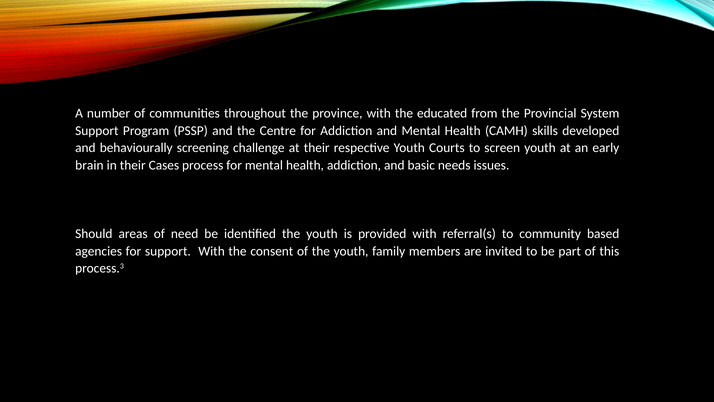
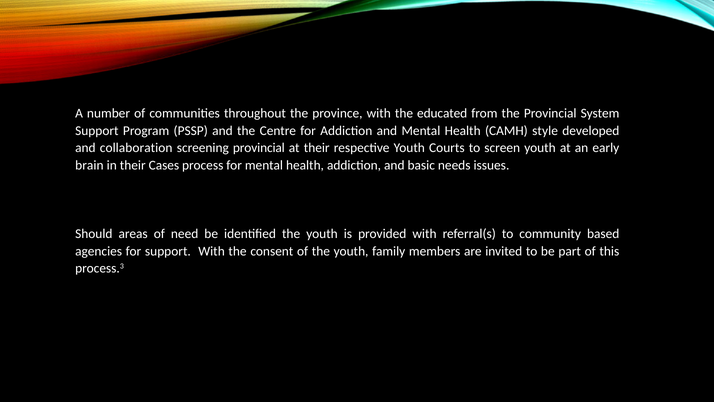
skills: skills -> style (545, 131)
behaviourally: behaviourally -> collaboration (136, 148)
screening challenge: challenge -> provincial (259, 148)
